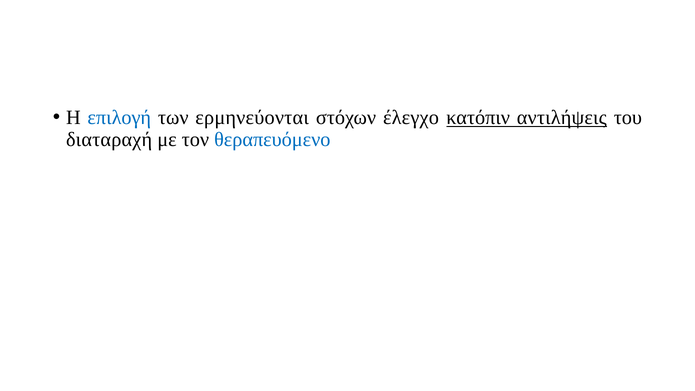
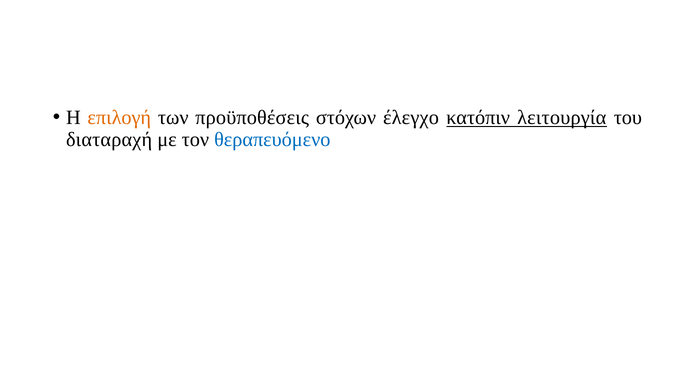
επιλογή colour: blue -> orange (119, 118)
ερμηνεύονται: ερμηνεύονται -> προϋποθέσεις (252, 118)
αντιλήψεις: αντιλήψεις -> λειτουργία (562, 118)
